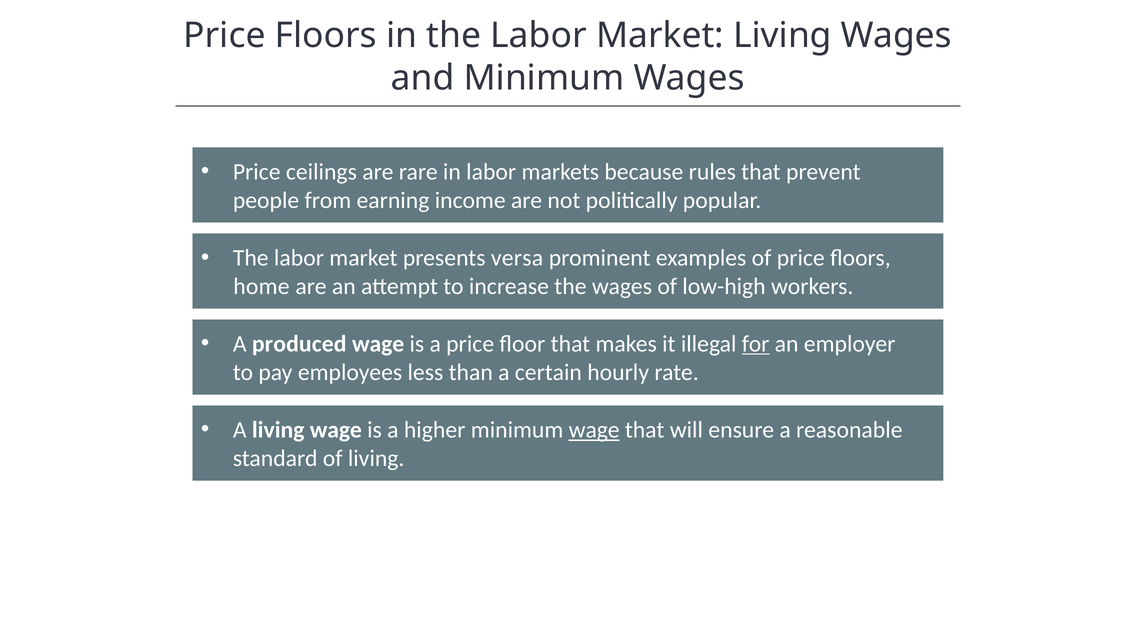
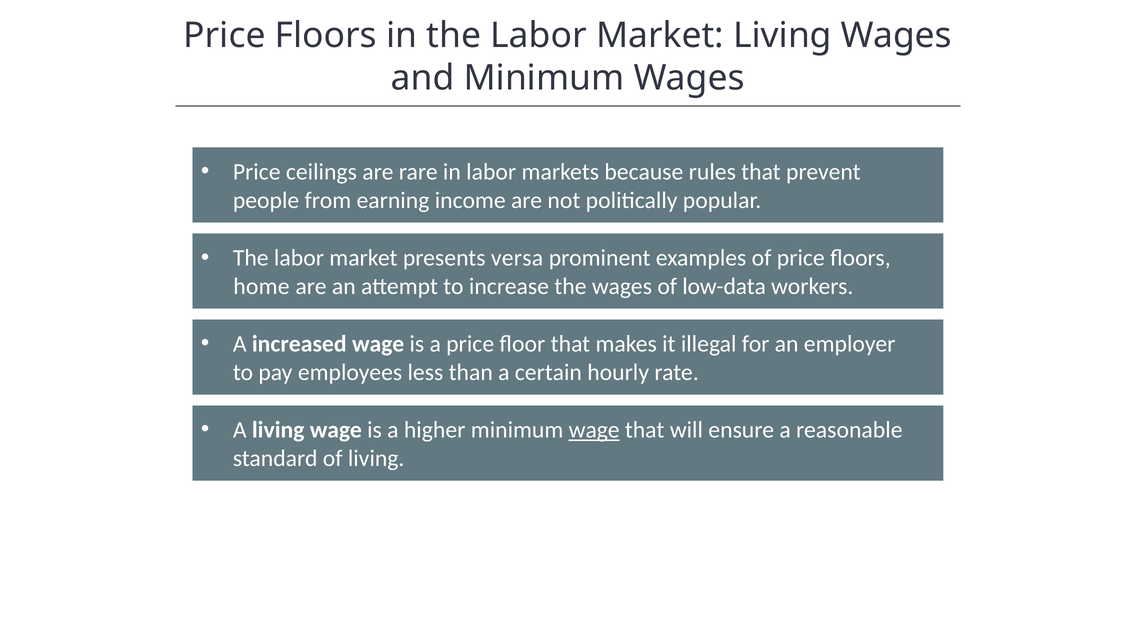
low-high: low-high -> low-data (724, 286)
produced: produced -> increased (299, 344)
for underline: present -> none (756, 344)
